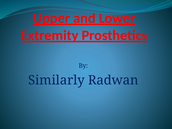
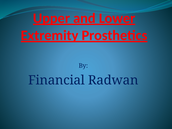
Similarly: Similarly -> Financial (56, 80)
